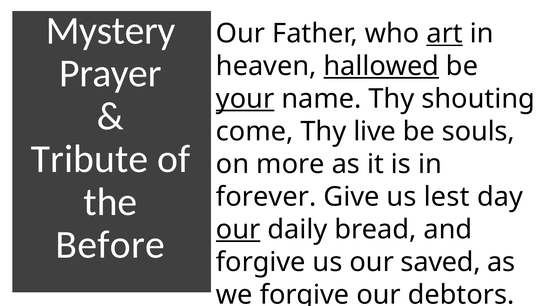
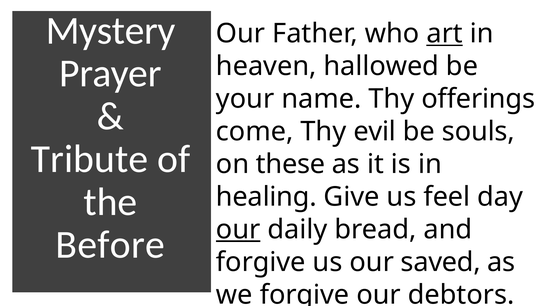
hallowed underline: present -> none (381, 66)
your underline: present -> none (245, 99)
shouting: shouting -> offerings (478, 99)
Thy live: live -> evil (375, 132)
more: more -> these (291, 164)
forever: forever -> healing (266, 197)
lest: lest -> feel (447, 197)
